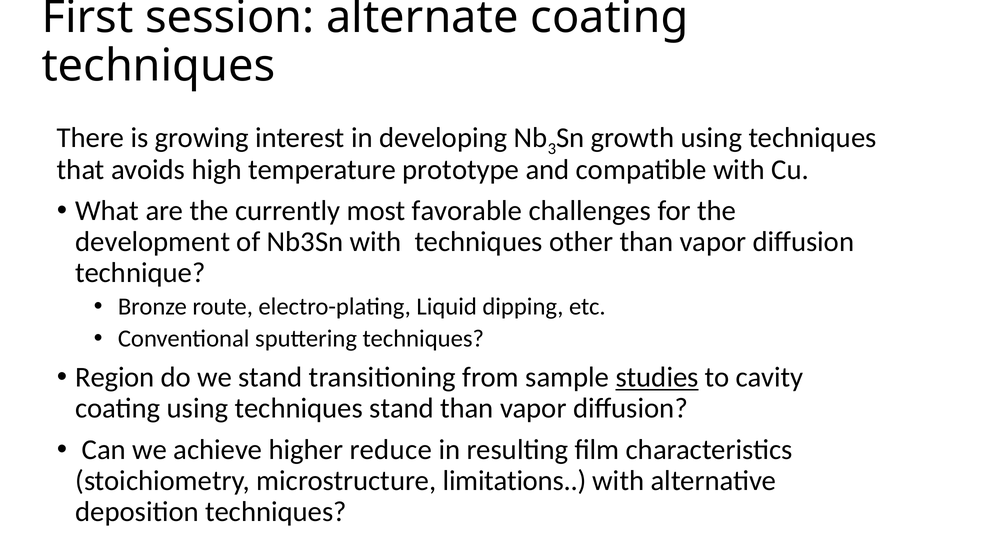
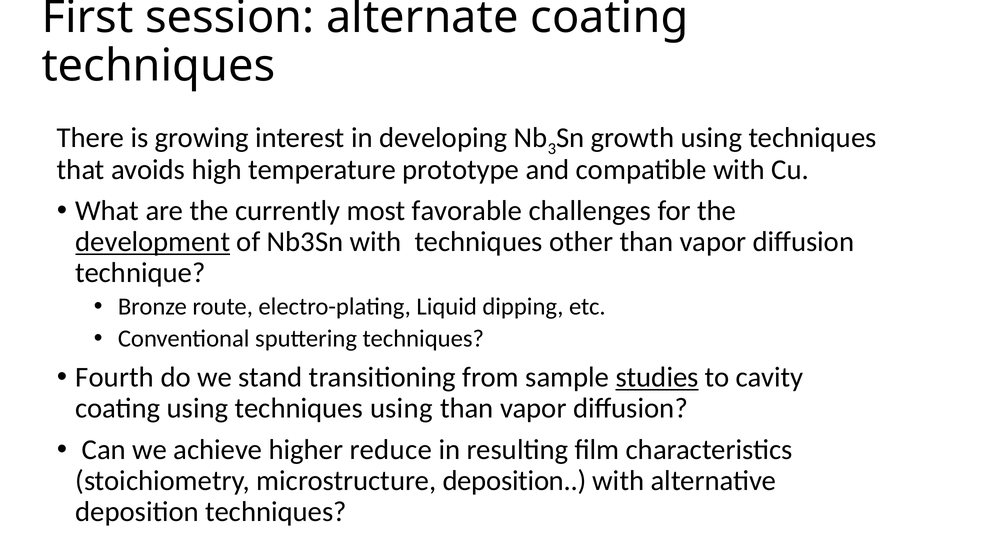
development underline: none -> present (153, 242)
Region: Region -> Fourth (115, 378)
techniques stand: stand -> using (401, 409)
microstructure limitations: limitations -> deposition (515, 481)
